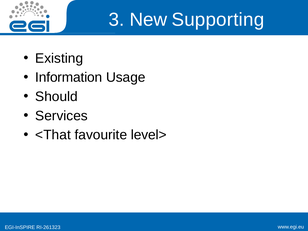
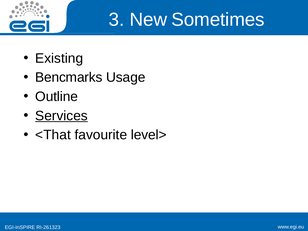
Supporting: Supporting -> Sometimes (218, 20)
Information: Information -> Bencmarks (69, 77)
Should: Should -> Outline (57, 97)
Services underline: none -> present (61, 116)
